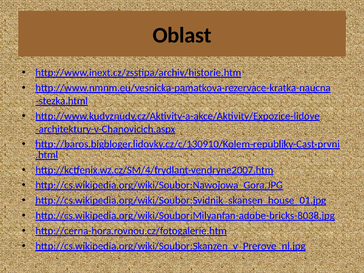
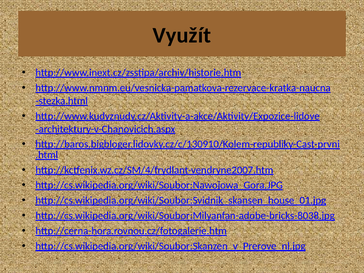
Oblast: Oblast -> Využít (182, 35)
